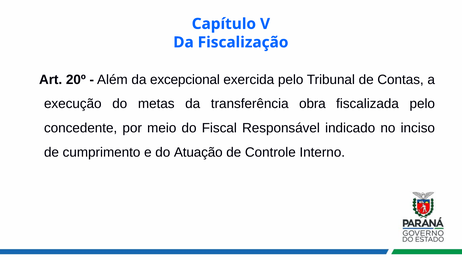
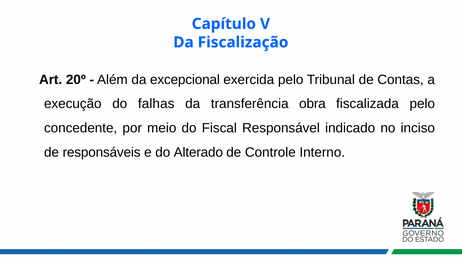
metas: metas -> falhas (156, 104)
cumprimento: cumprimento -> responsáveis (102, 152)
Atuação: Atuação -> Alterado (198, 152)
